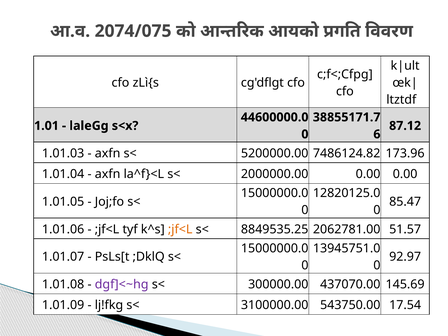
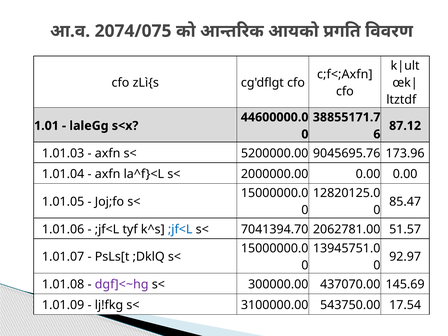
c;f<;Cfpg: c;f<;Cfpg -> c;f<;Axfn (345, 74)
7486124.82: 7486124.82 -> 9045695.76 (347, 153)
;jf<L colour: orange -> blue (180, 229)
8849535.25: 8849535.25 -> 7041394.70 (275, 229)
